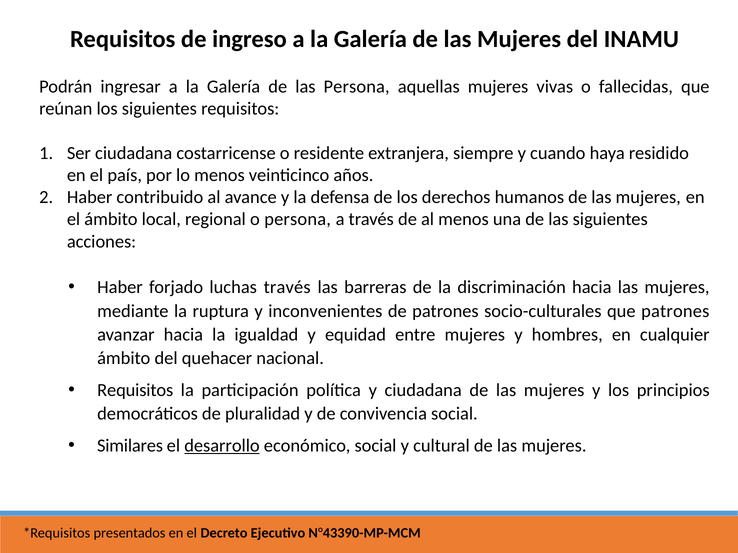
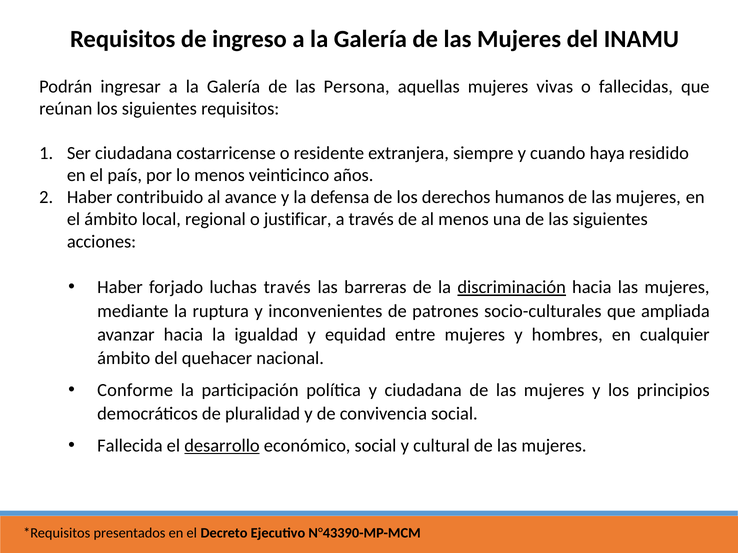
o persona: persona -> justificar (298, 220)
discriminación underline: none -> present (512, 288)
que patrones: patrones -> ampliada (675, 311)
Requisitos: Requisitos -> Conforme (135, 390)
Similares: Similares -> Fallecida (130, 446)
